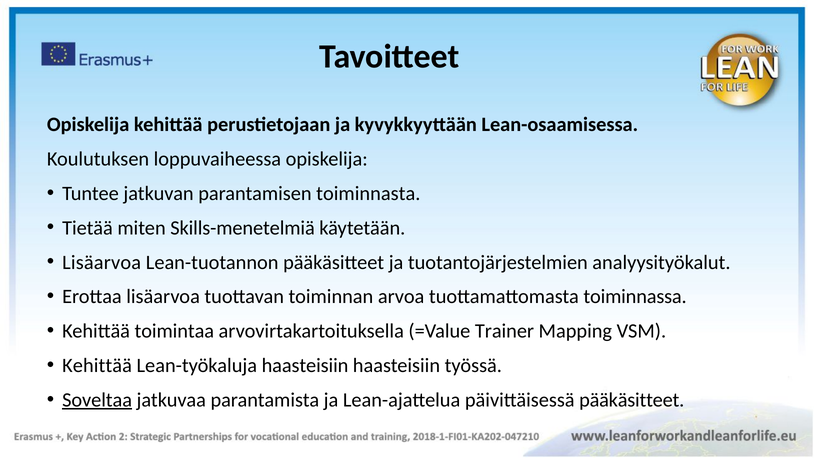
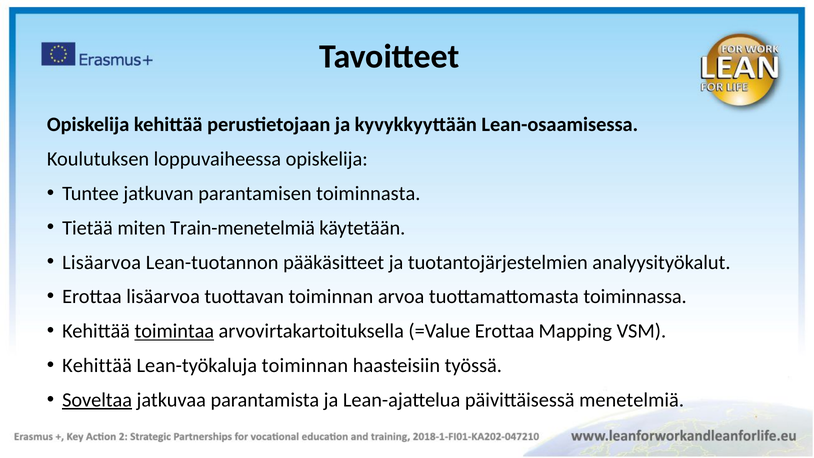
Skills-menetelmiä: Skills-menetelmiä -> Train-menetelmiä (243, 228)
toimintaa underline: none -> present (174, 331)
=Value Trainer: Trainer -> Erottaa (505, 331)
Lean-työkaluja haasteisiin: haasteisiin -> toiminnan (305, 365)
päivittäisessä pääkäsitteet: pääkäsitteet -> menetelmiä (632, 400)
